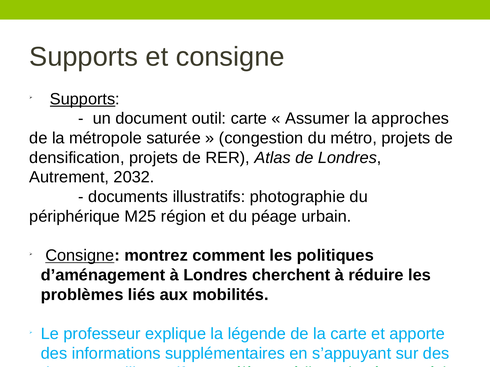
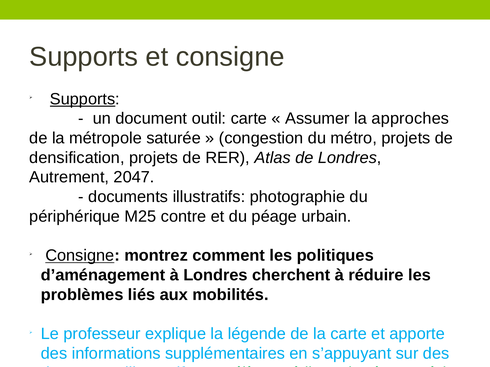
2032: 2032 -> 2047 (134, 177)
région: région -> contre (184, 217)
